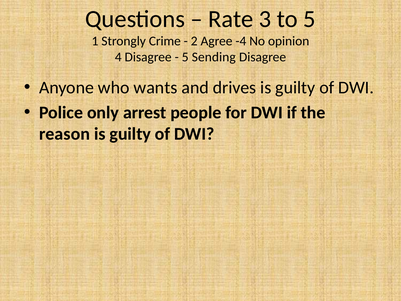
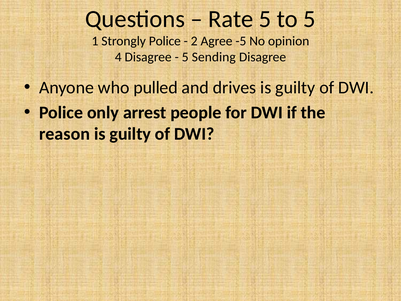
Rate 3: 3 -> 5 (265, 19)
Strongly Crime: Crime -> Police (165, 41)
-4: -4 -> -5 (241, 41)
wants: wants -> pulled (156, 87)
